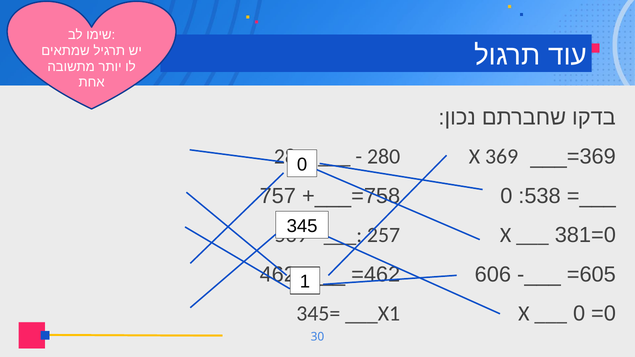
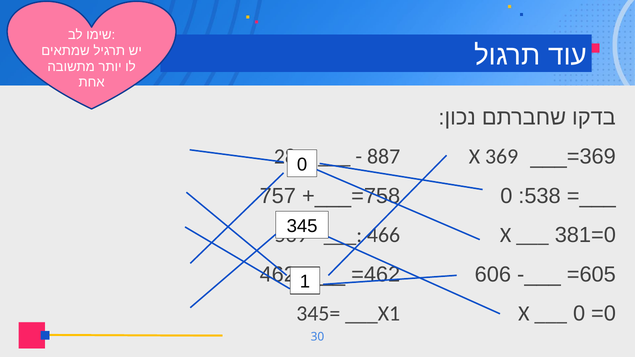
280: 280 -> 887 (384, 157)
257: 257 -> 466 (384, 235)
